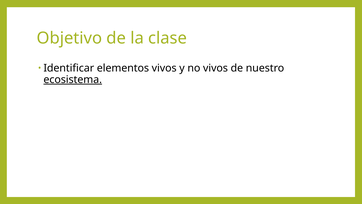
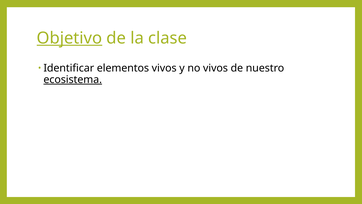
Objetivo underline: none -> present (69, 38)
